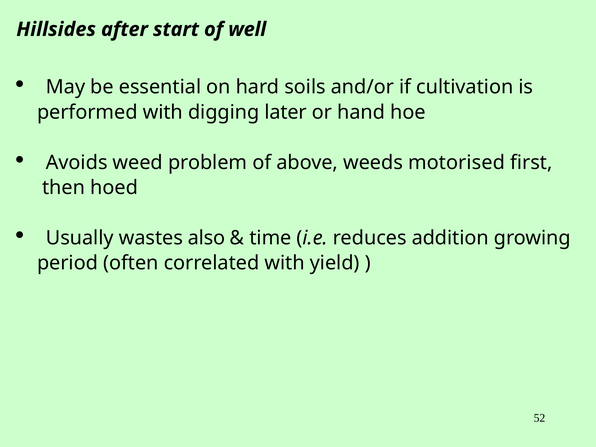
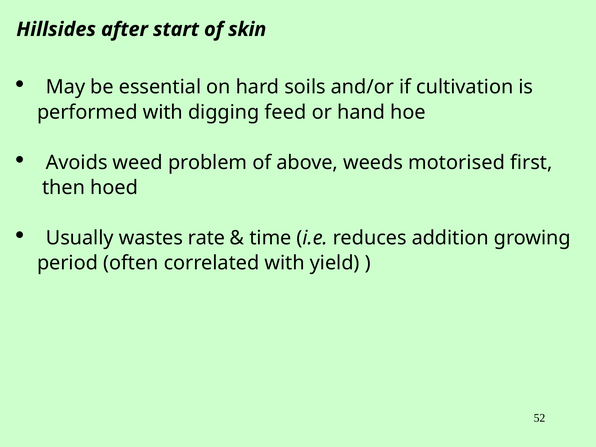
well: well -> skin (247, 29)
later: later -> feed (286, 112)
also: also -> rate (206, 238)
